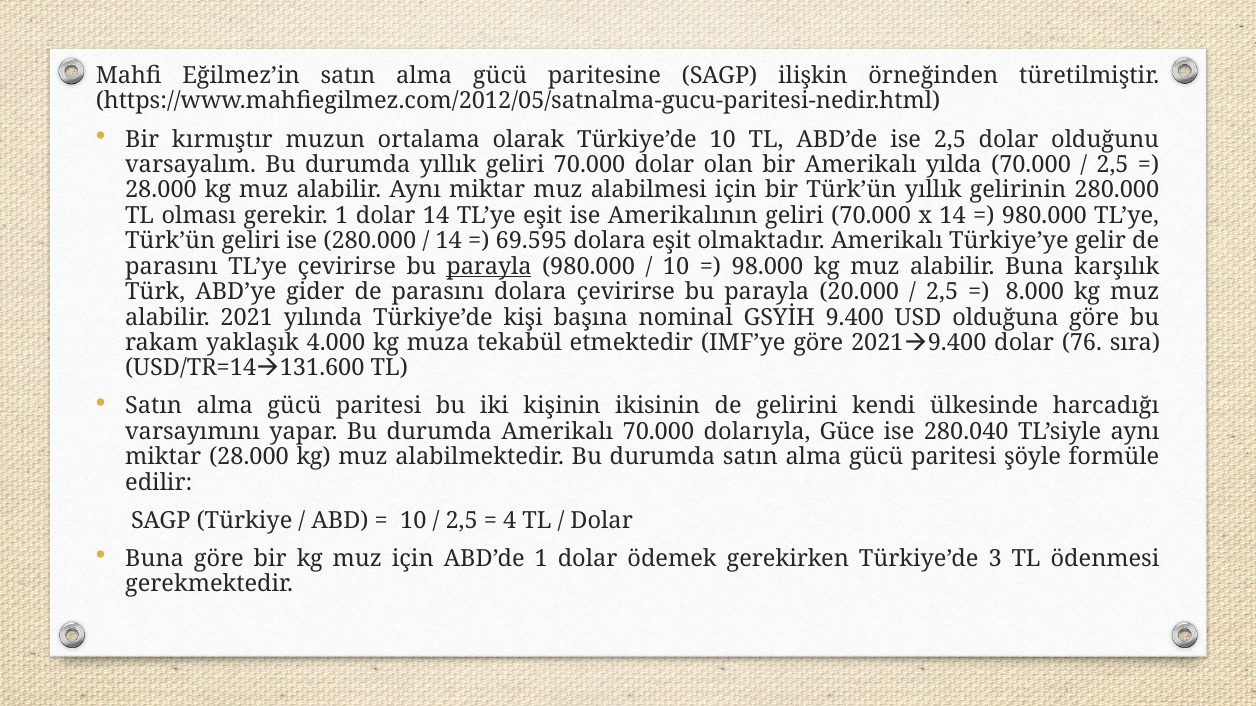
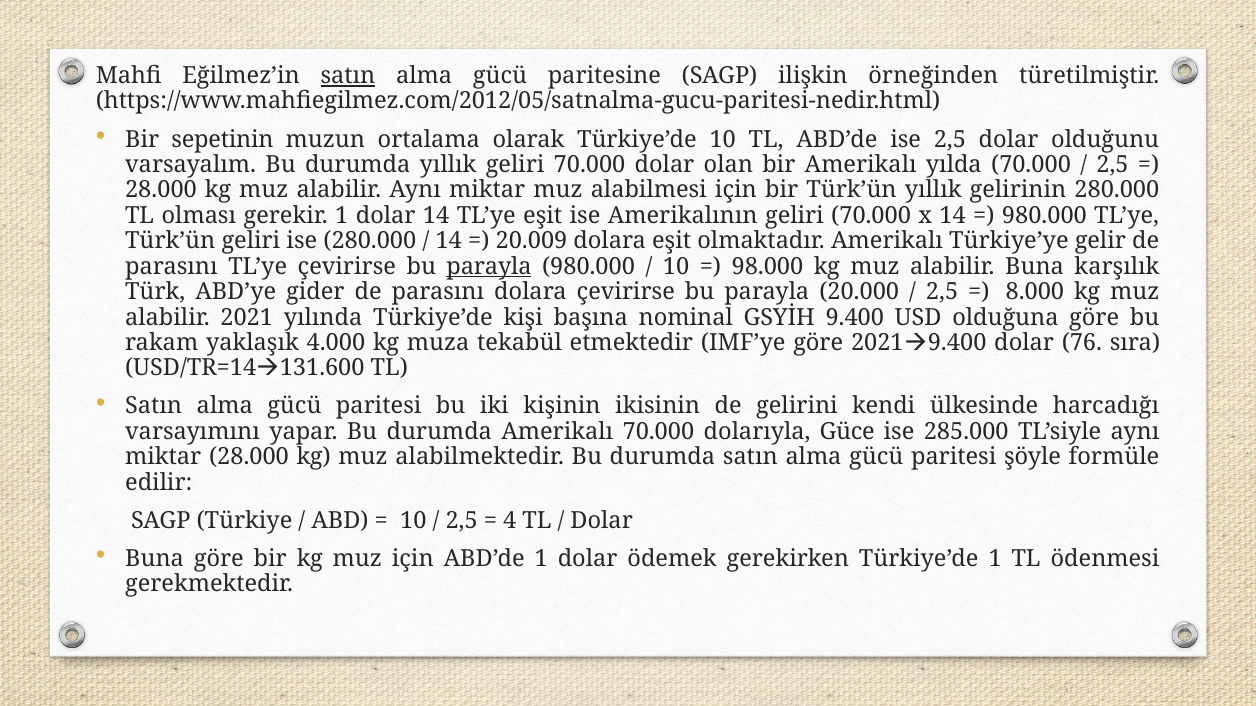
satın underline: none -> present (348, 76)
kırmıştır: kırmıştır -> sepetinin (223, 139)
69.595: 69.595 -> 20.009 (531, 241)
280.040: 280.040 -> 285.000 (966, 432)
Türkiye’de 3: 3 -> 1 (995, 559)
